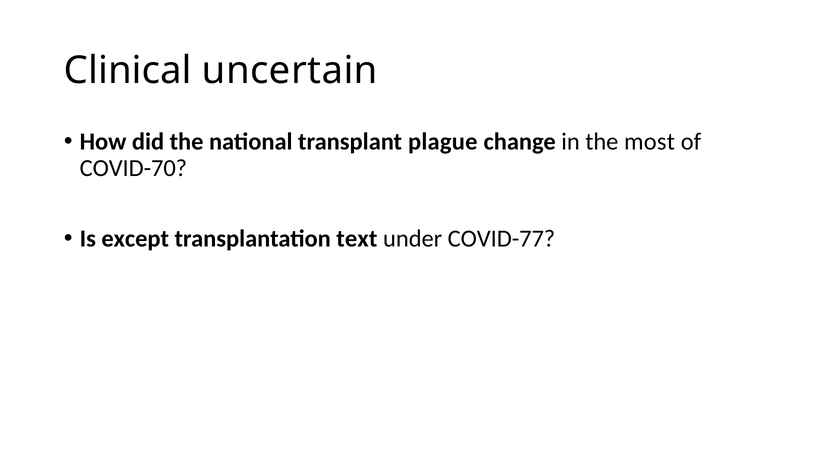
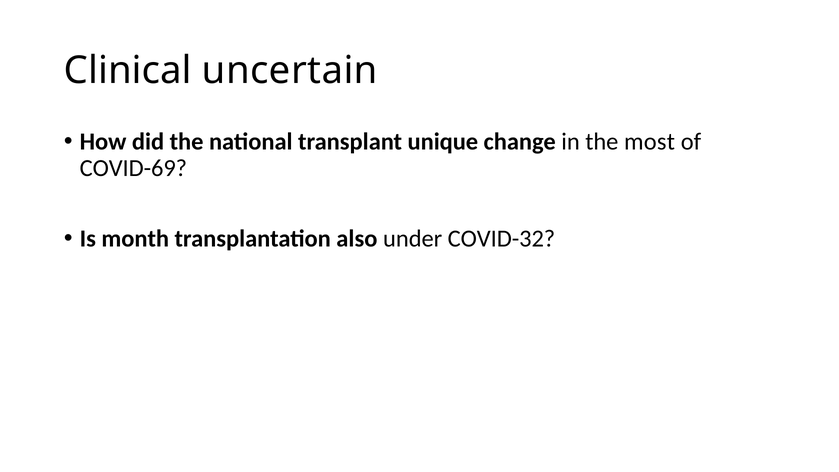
plague: plague -> unique (443, 142)
COVID-70: COVID-70 -> COVID-69 (133, 168)
except: except -> month (135, 239)
text: text -> also (357, 239)
COVID-77: COVID-77 -> COVID-32 (501, 239)
